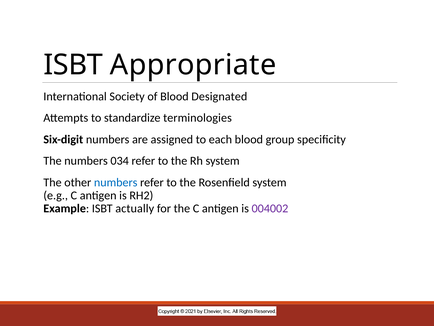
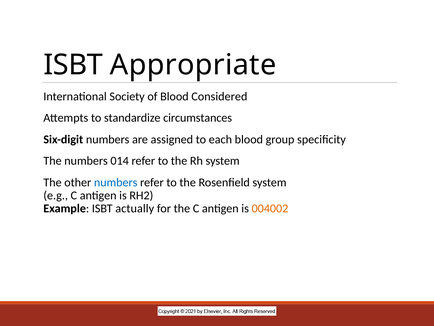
Designated: Designated -> Considered (219, 96)
terminologies: terminologies -> circumstances (198, 118)
034: 034 -> 014 (120, 161)
004002 colour: purple -> orange (270, 208)
